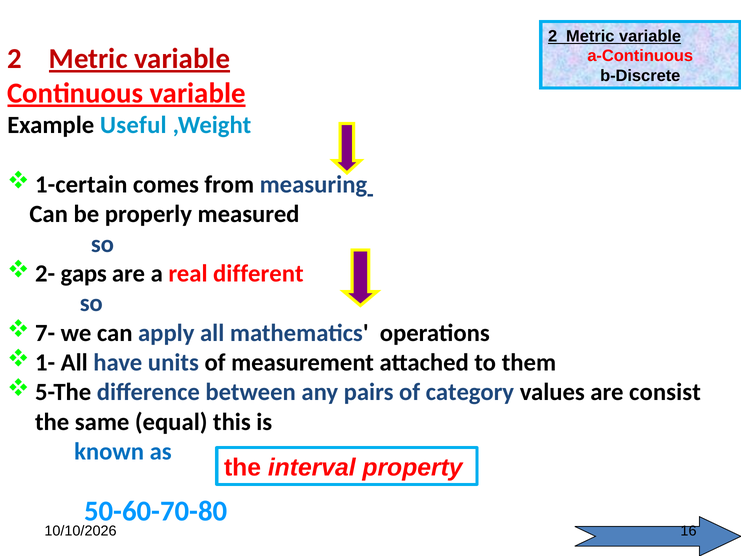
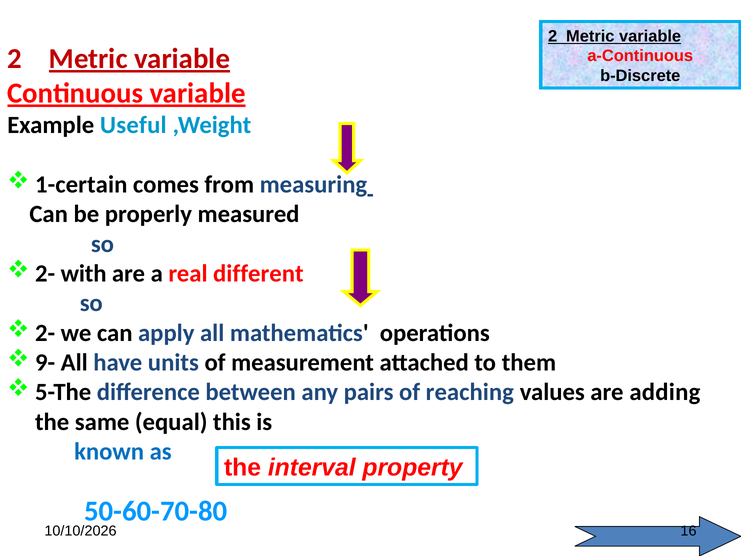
gaps: gaps -> with (84, 273)
7-: 7- -> 2- (45, 333)
1-: 1- -> 9- (45, 362)
category: category -> reaching (470, 392)
consist: consist -> adding (665, 392)
